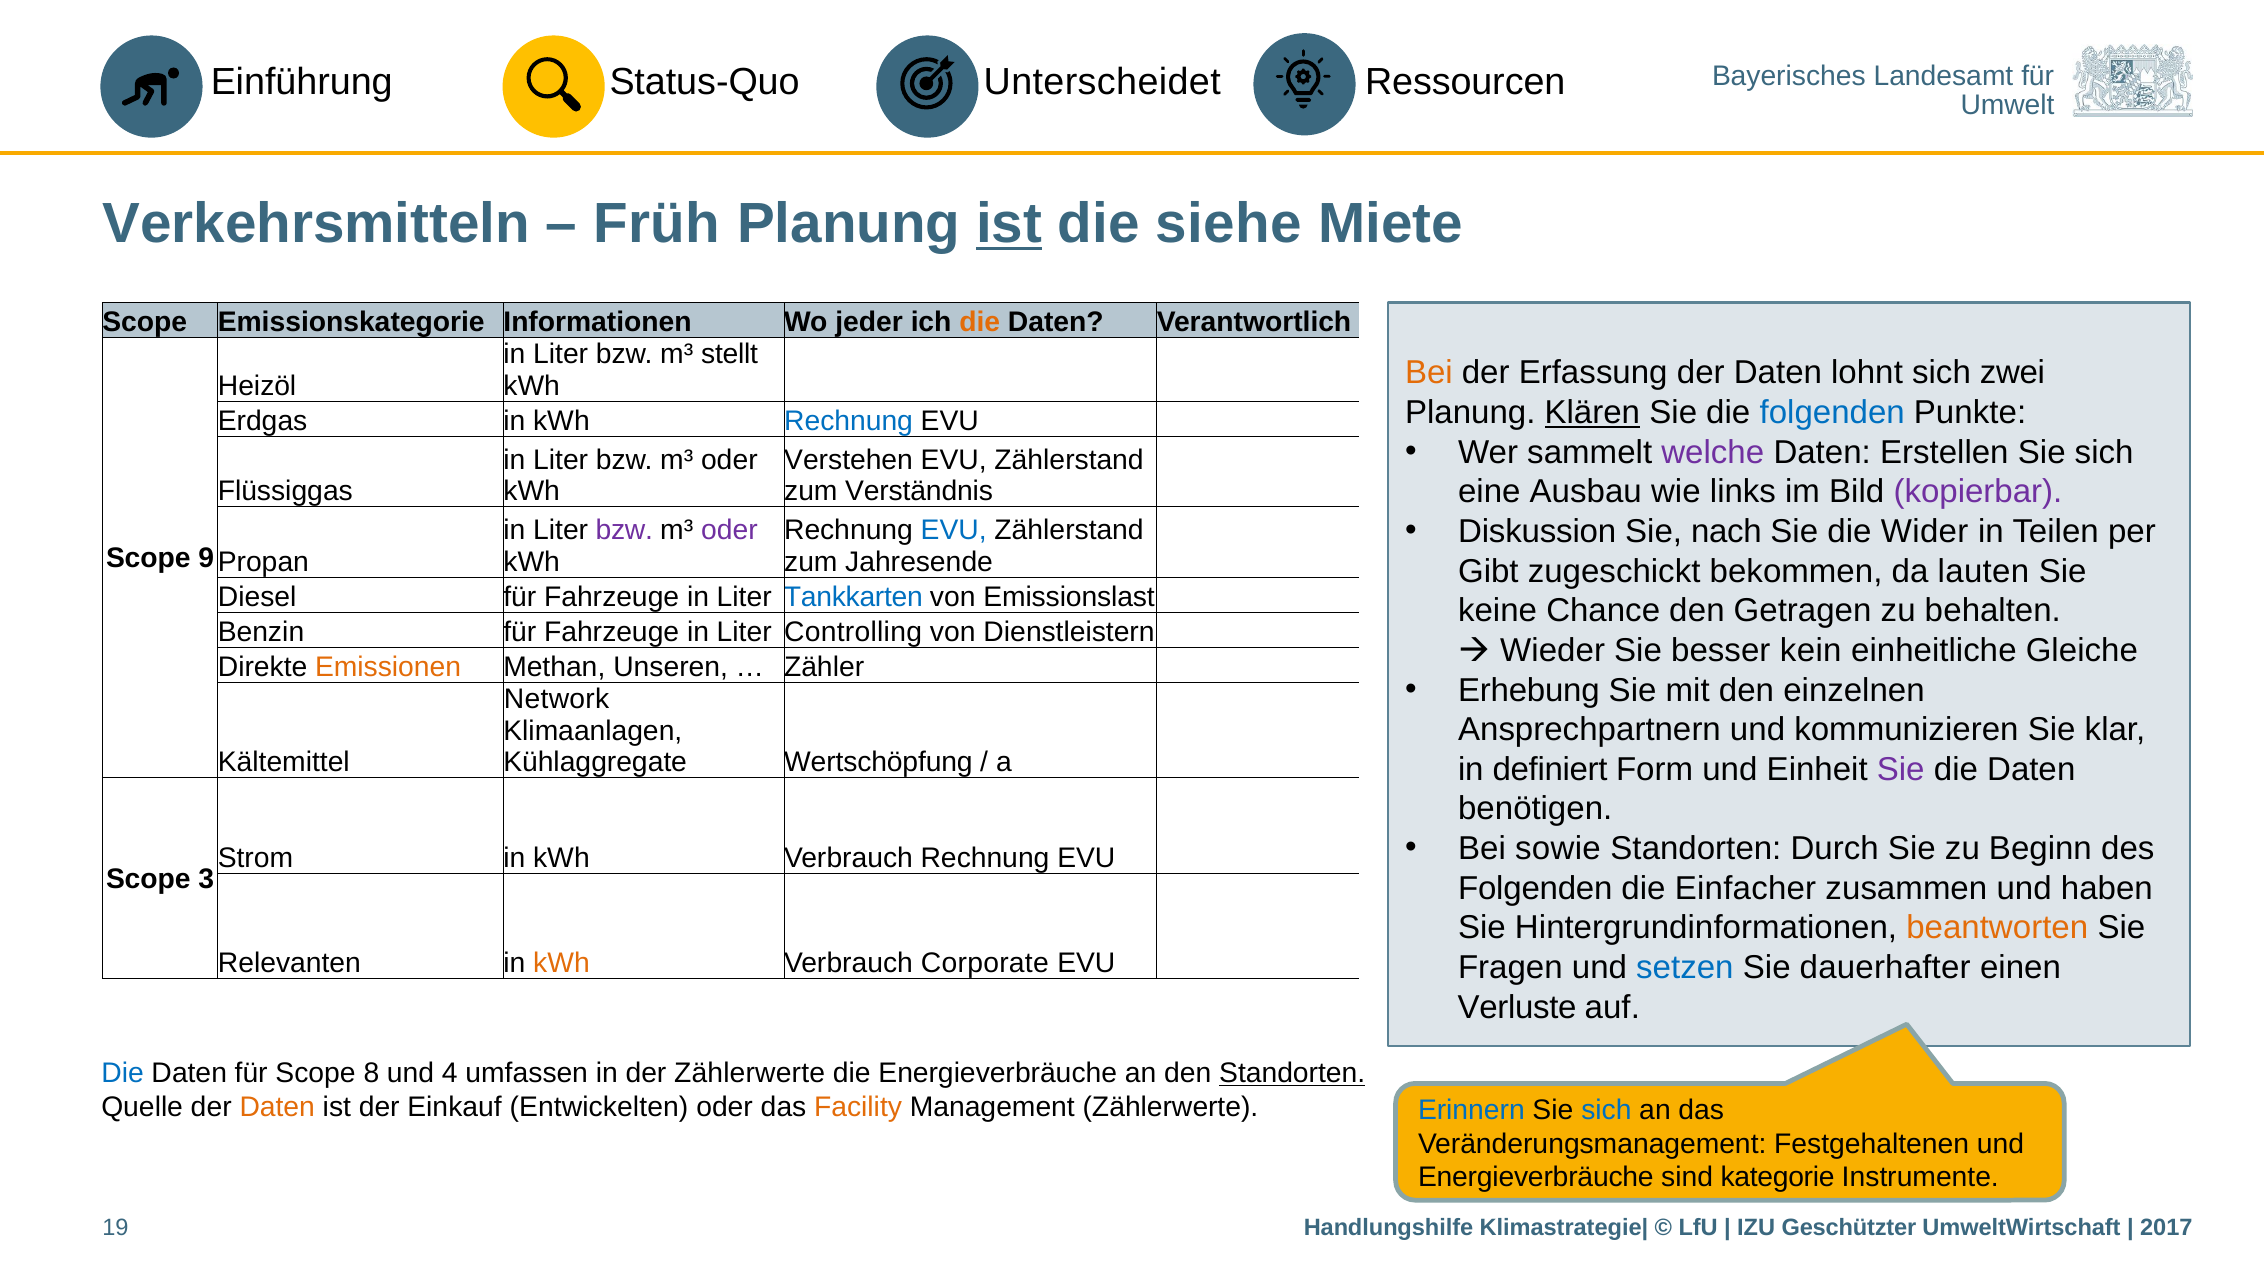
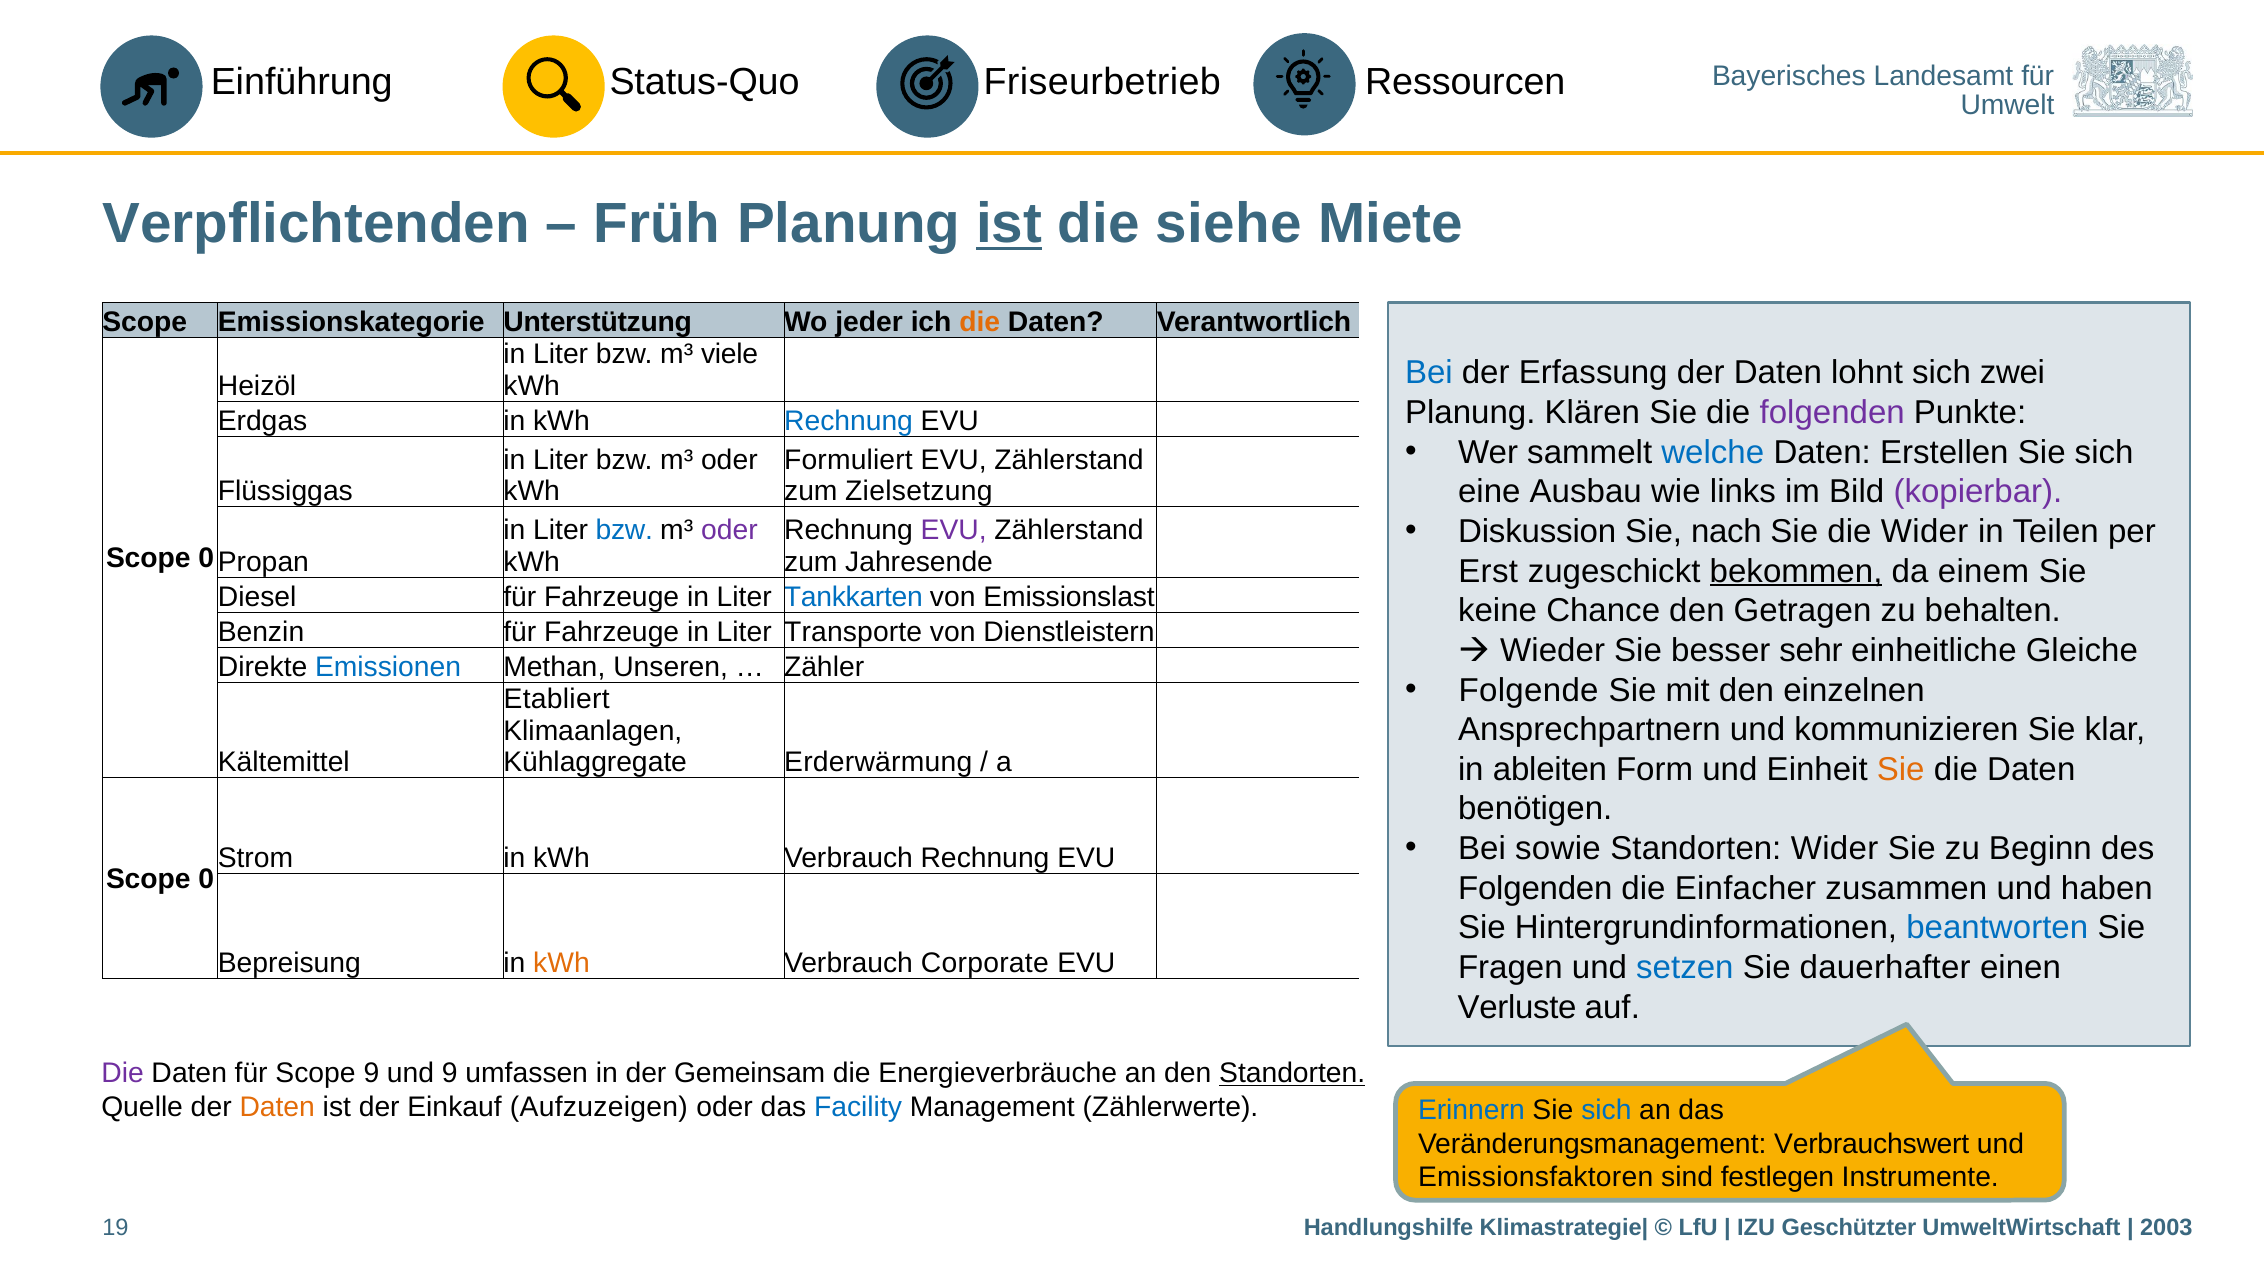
Unterscheidet: Unterscheidet -> Friseurbetrieb (1102, 82)
Verkehrsmitteln: Verkehrsmitteln -> Verpflichtenden (316, 224)
Informationen: Informationen -> Unterstützung (598, 322)
stellt: stellt -> viele (730, 354)
Bei colour: orange -> blue (1429, 373)
Klären underline: present -> none (1592, 412)
folgenden colour: blue -> purple (1832, 412)
welche colour: purple -> blue (1713, 452)
Verstehen: Verstehen -> Formuliert (848, 460)
Verständnis: Verständnis -> Zielsetzung (919, 491)
bzw colour: purple -> blue (624, 530)
EVU colour: blue -> purple (954, 530)
9: 9 -> 0 (206, 558)
Gibt: Gibt -> Erst (1488, 571)
bekommen underline: none -> present (1796, 571)
lauten: lauten -> einem (1983, 571)
Controlling: Controlling -> Transporte (853, 632)
kein: kein -> sehr (1811, 650)
Emissionen colour: orange -> blue (388, 667)
Erhebung: Erhebung -> Folgende (1529, 690)
Network: Network -> Etabliert (557, 699)
Wertschöpfung: Wertschöpfung -> Erderwärmung (878, 762)
definiert: definiert -> ableiten (1550, 769)
Sie colour: purple -> orange (1901, 769)
Standorten Durch: Durch -> Wider (1835, 848)
3: 3 -> 0 (206, 878)
beantworten colour: orange -> blue (1997, 928)
Relevanten: Relevanten -> Bepreisung (289, 963)
Die colour: blue -> purple (123, 1073)
Scope 8: 8 -> 9 (371, 1073)
und 4: 4 -> 9 (450, 1073)
der Zählerwerte: Zählerwerte -> Gemeinsam (750, 1073)
Entwickelten: Entwickelten -> Aufzuzeigen (599, 1107)
Facility colour: orange -> blue (858, 1107)
Festgehaltenen: Festgehaltenen -> Verbrauchswert (1872, 1143)
Energieverbräuche: Energieverbräuche -> Emissionsfaktoren (1536, 1177)
kategorie: kategorie -> festlegen (1777, 1177)
2017: 2017 -> 2003 (2166, 1227)
